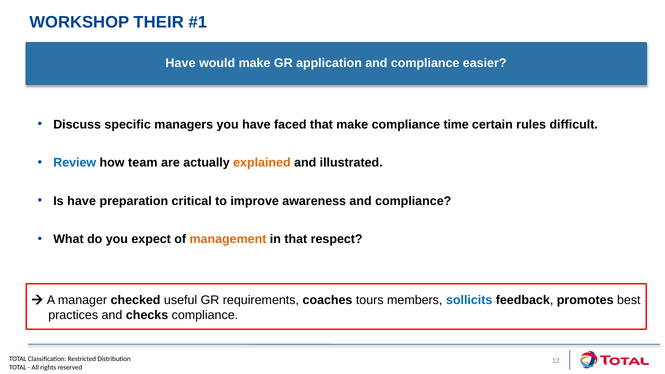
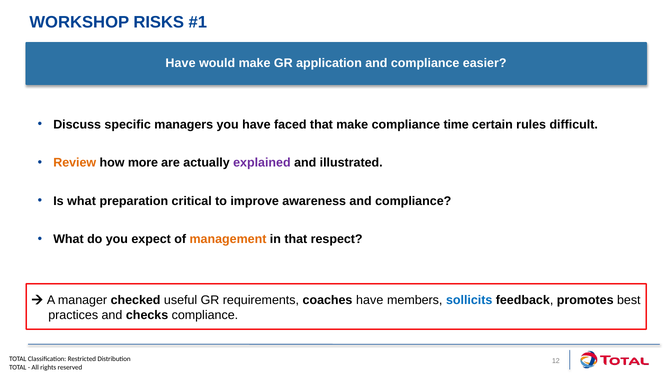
THEIR: THEIR -> RISKS (159, 22)
Review colour: blue -> orange (75, 163)
team: team -> more (143, 163)
explained colour: orange -> purple (262, 163)
Is have: have -> what (82, 201)
coaches tours: tours -> have (370, 300)
